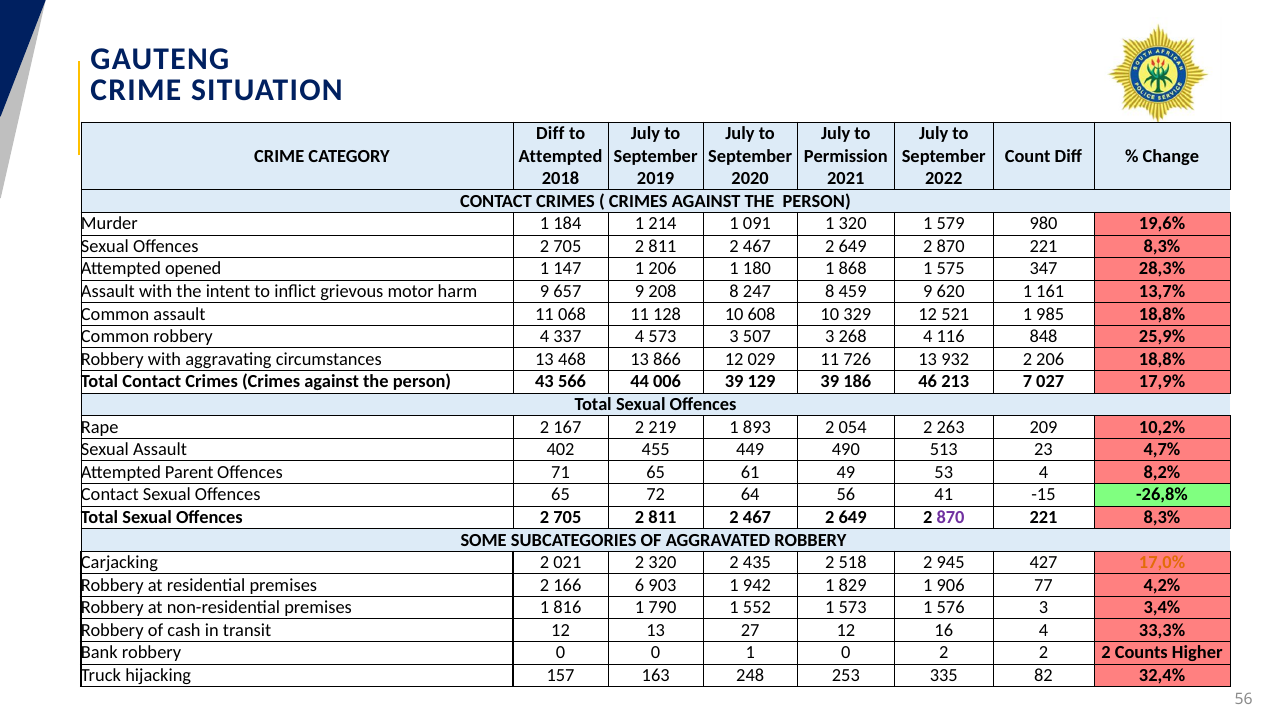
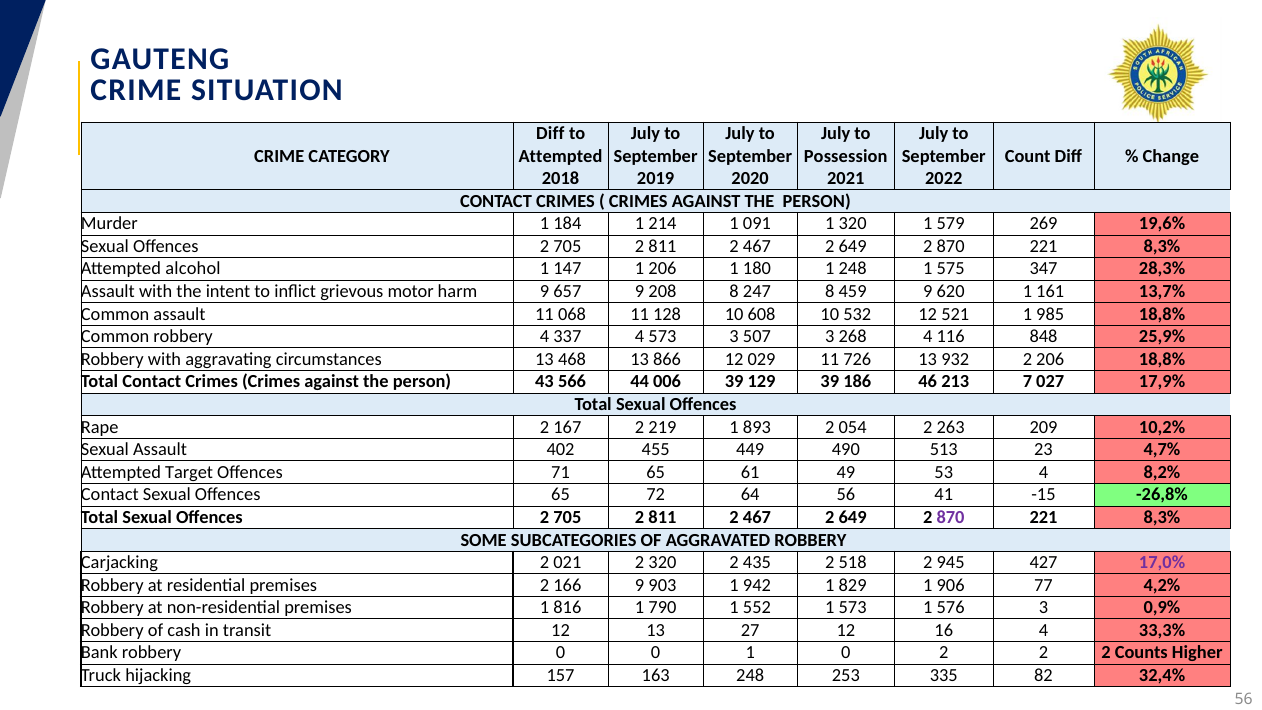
Permission: Permission -> Possession (846, 156)
980: 980 -> 269 (1044, 224)
opened: opened -> alcohol (193, 269)
1 868: 868 -> 248 (853, 269)
329: 329 -> 532 (857, 314)
Parent: Parent -> Target (189, 472)
17,0% colour: orange -> purple (1162, 562)
166 6: 6 -> 9 (640, 585)
3,4%: 3,4% -> 0,9% (1162, 608)
